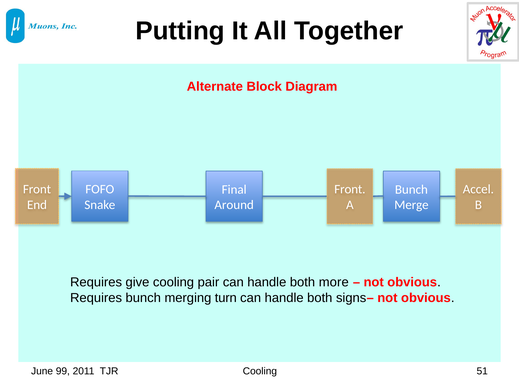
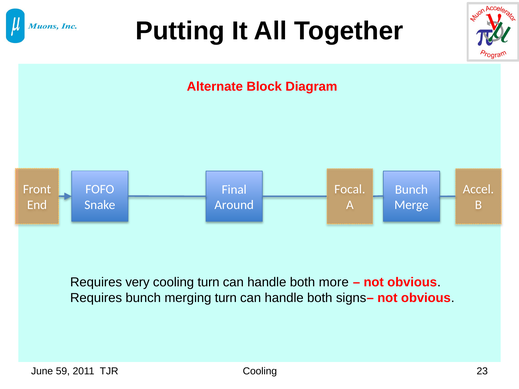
Front: Front -> Focal (350, 190)
give: give -> very (138, 282)
cooling pair: pair -> turn (209, 282)
99: 99 -> 59 (63, 372)
51: 51 -> 23 (482, 372)
